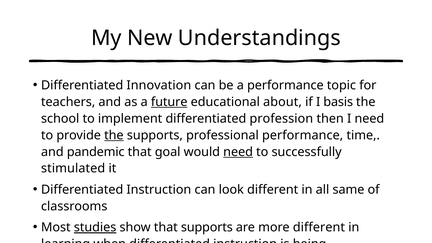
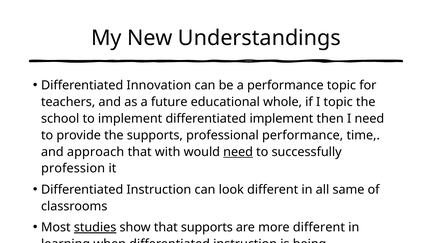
future underline: present -> none (169, 102)
about: about -> whole (283, 102)
I basis: basis -> topic (338, 102)
differentiated profession: profession -> implement (281, 119)
the underline: present -> none (114, 135)
pandemic: pandemic -> approach (96, 152)
goal: goal -> with (168, 152)
stimulated: stimulated -> profession (73, 169)
